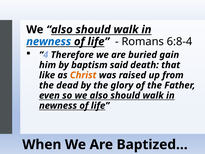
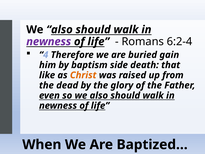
newness colour: blue -> purple (49, 42)
6:8-4: 6:8-4 -> 6:2-4 (180, 42)
said: said -> side (119, 65)
